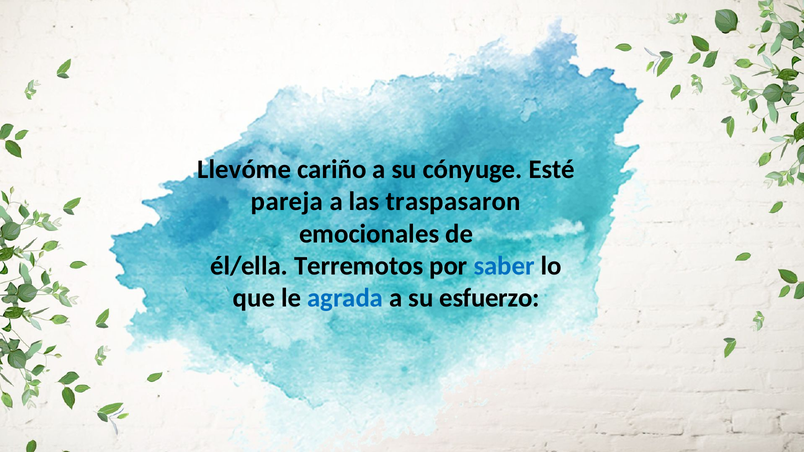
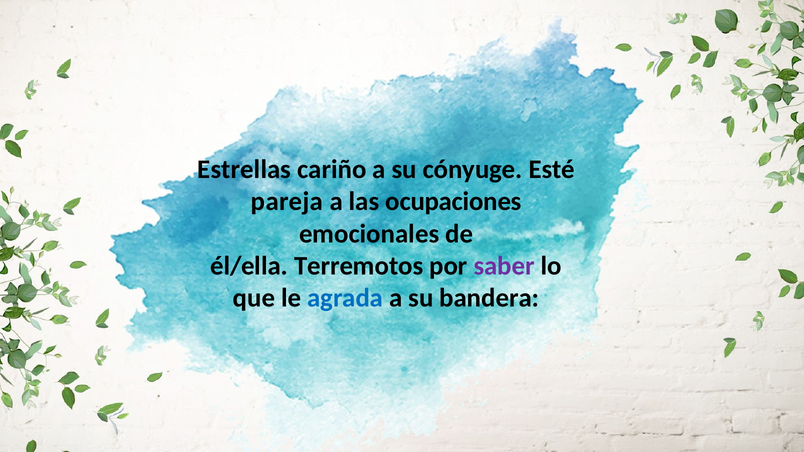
Llevóme: Llevóme -> Estrellas (244, 170)
traspasaron: traspasaron -> ocupaciones (454, 202)
saber colour: blue -> purple (504, 266)
esfuerzo: esfuerzo -> bandera (489, 298)
